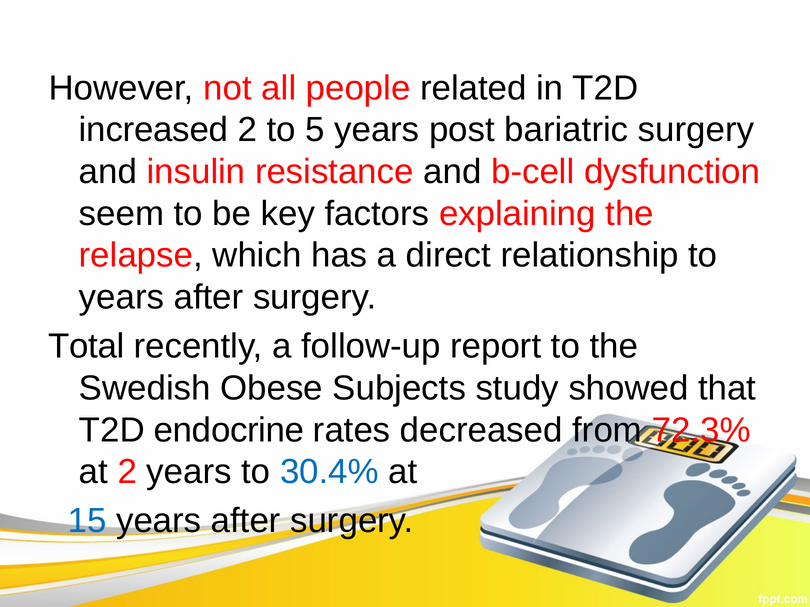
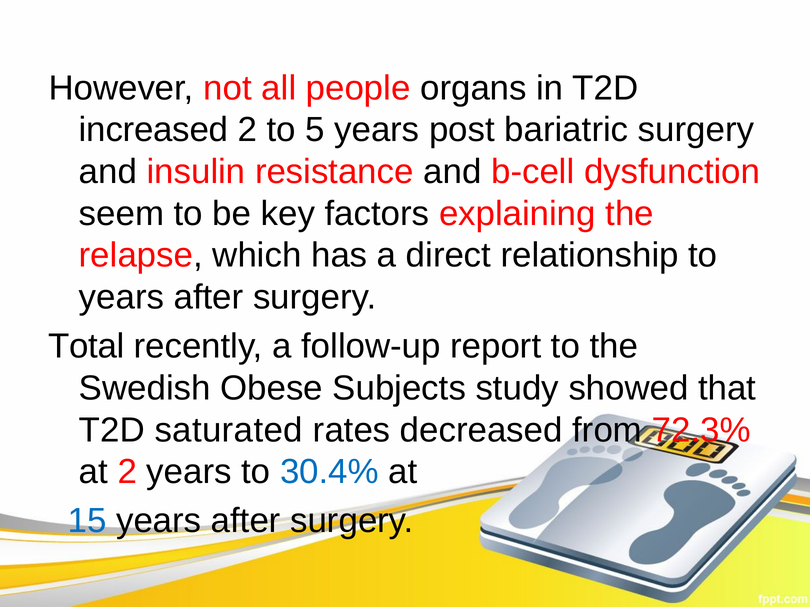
related: related -> organs (474, 88)
endocrine: endocrine -> saturated (229, 430)
